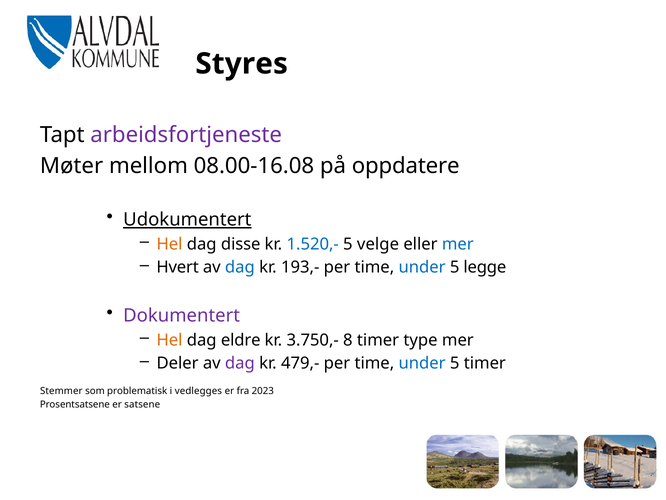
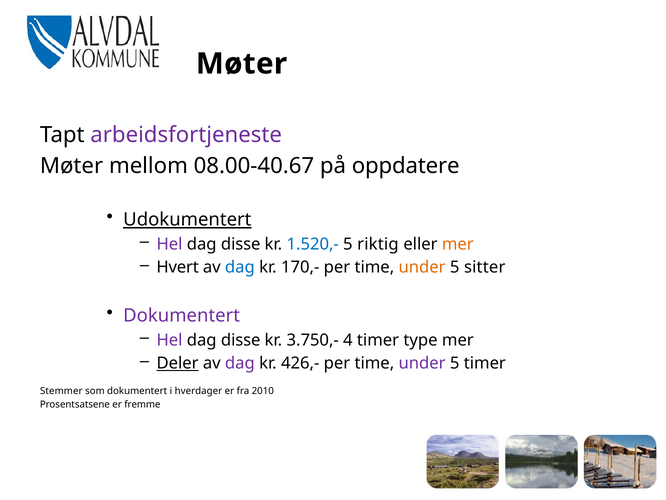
Styres: Styres -> Møter (242, 64)
08.00-16.08: 08.00-16.08 -> 08.00-40.67 (254, 166)
Hel colour: orange -> purple (169, 244)
velge: velge -> riktig (378, 244)
mer colour: blue -> orange (458, 244)
193,-: 193,- -> 170,- (300, 267)
under colour: blue -> orange (422, 267)
legge: legge -> sitter (485, 267)
Hel colour: orange -> purple (169, 340)
eldre: eldre -> disse (241, 340)
8: 8 -> 4 (348, 340)
Deler underline: none -> present (178, 363)
479,-: 479,- -> 426,- (300, 363)
under colour: blue -> purple (422, 363)
som problematisk: problematisk -> dokumentert (137, 391)
vedlegges: vedlegges -> hverdager (198, 391)
2023: 2023 -> 2010 (263, 391)
satsene: satsene -> fremme (142, 404)
